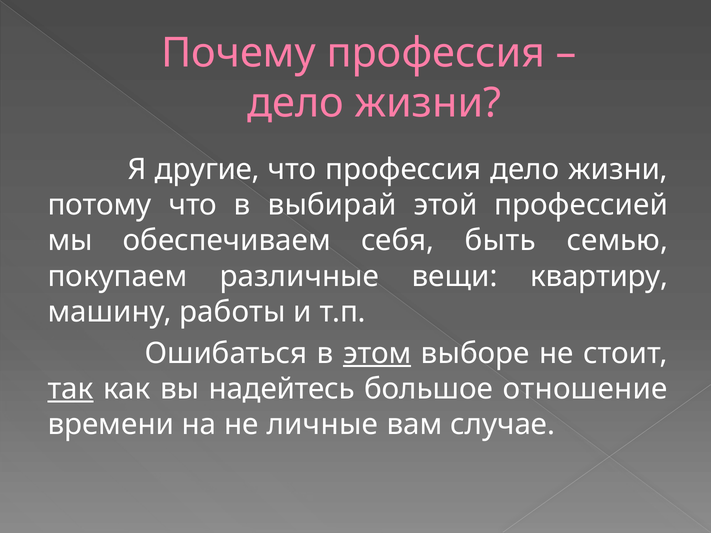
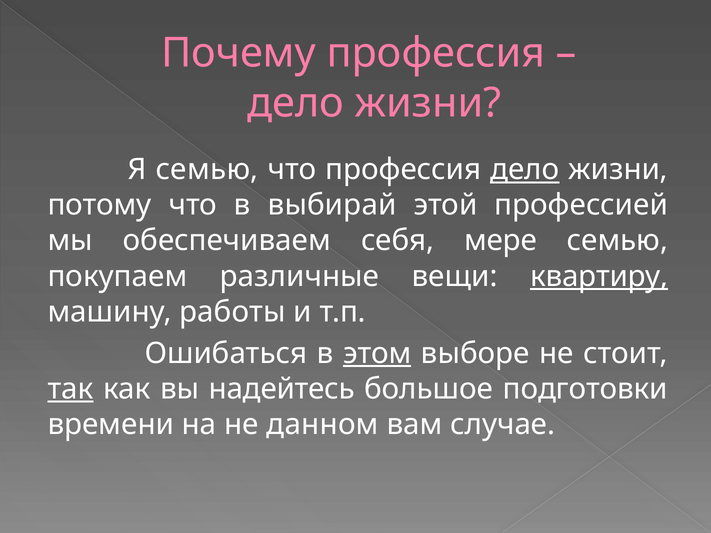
Я другие: другие -> семью (207, 170)
дело underline: none -> present (525, 170)
быть: быть -> мере (501, 241)
квартиру underline: none -> present (599, 276)
отношение: отношение -> подготовки (585, 389)
личные: личные -> данном (322, 425)
